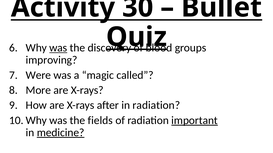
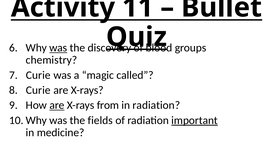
30: 30 -> 11 (138, 8)
improving: improving -> chemistry (51, 60)
Were: Were -> Curie (38, 75)
More: More -> Curie (38, 90)
are underline: none -> present (57, 106)
after: after -> from (108, 106)
medicine underline: present -> none (61, 133)
